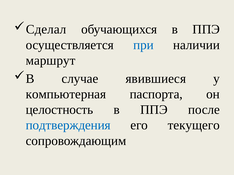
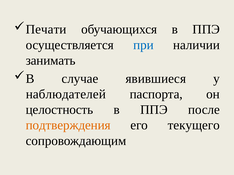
Сделал: Сделал -> Печати (46, 29)
маршрут: маршрут -> занимать (51, 61)
компьютерная: компьютерная -> наблюдателей (66, 94)
подтверждения colour: blue -> orange (68, 126)
